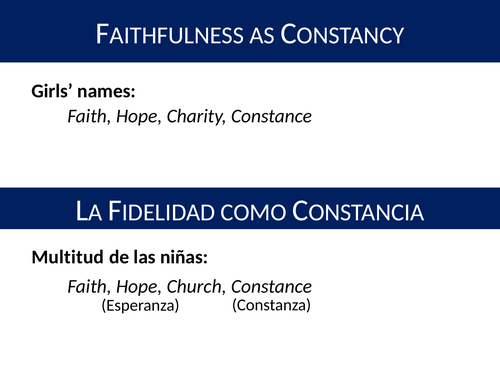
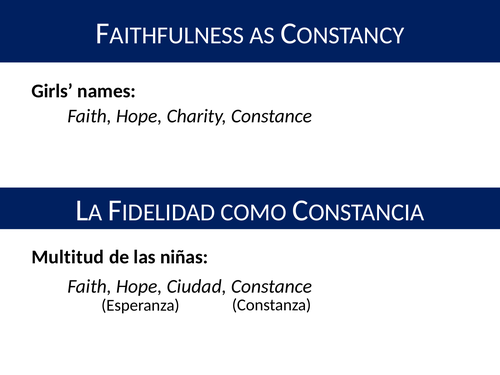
Church: Church -> Ciudad (197, 286)
